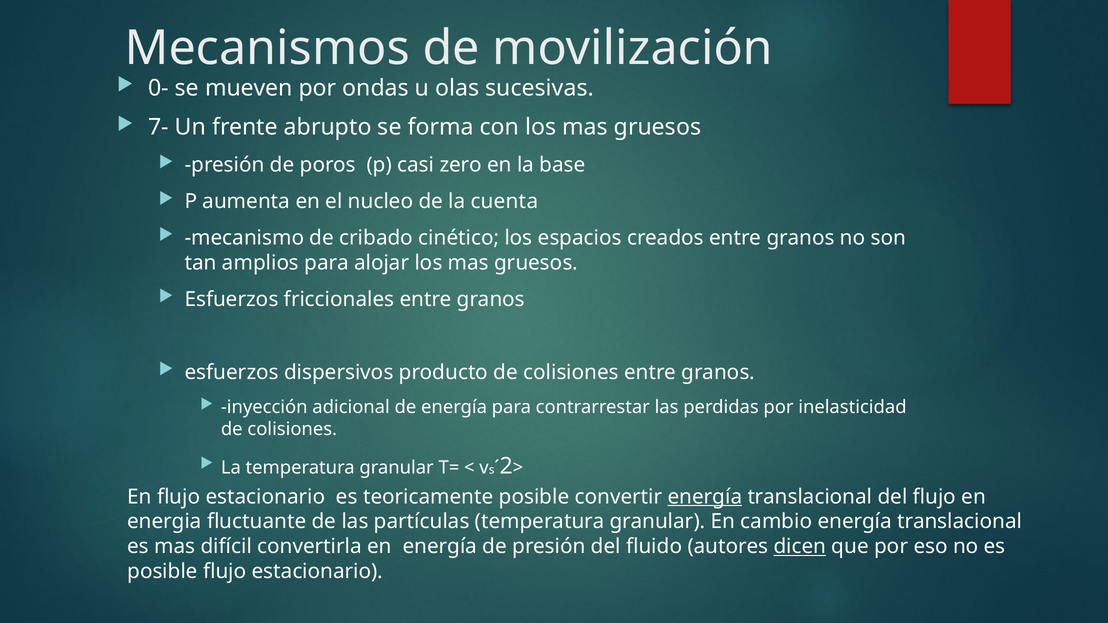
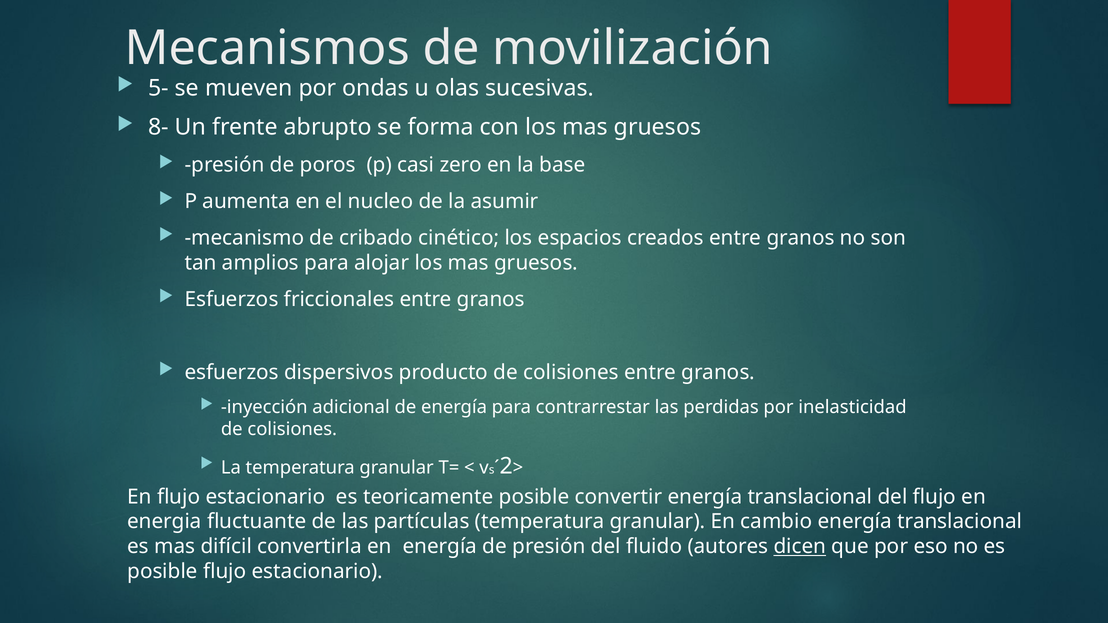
0-: 0- -> 5- (159, 88)
7-: 7- -> 8- (159, 127)
cuenta: cuenta -> asumir (505, 202)
energía underline: present -> none (705, 497)
